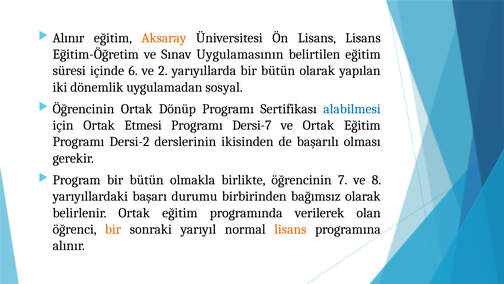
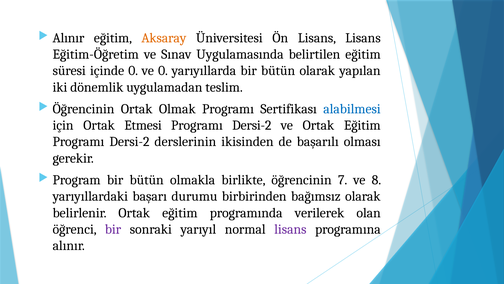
Uygulamasının: Uygulamasının -> Uygulamasında (240, 54)
içinde 6: 6 -> 0 (133, 71)
ve 2: 2 -> 0 (163, 71)
sosyal: sosyal -> teslim (224, 87)
Dönüp: Dönüp -> Olmak (177, 109)
Dersi-7: Dersi-7 -> Dersi-2 (252, 125)
bir colour: orange -> purple (113, 229)
lisans colour: orange -> purple (290, 229)
